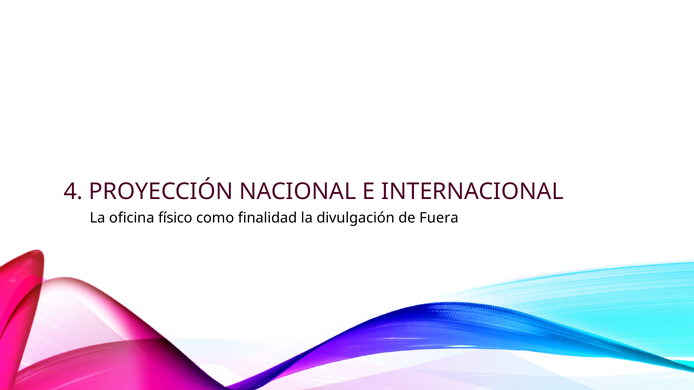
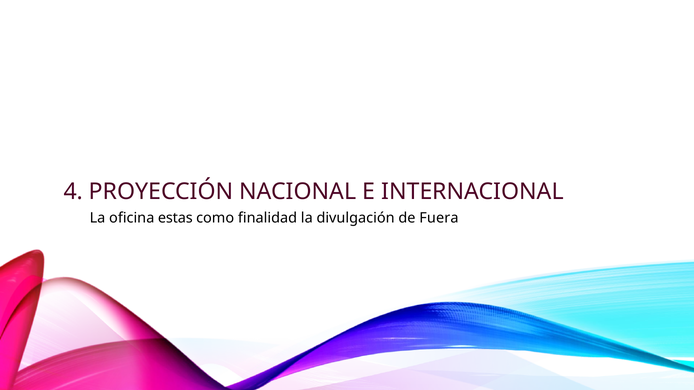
físico: físico -> estas (175, 218)
